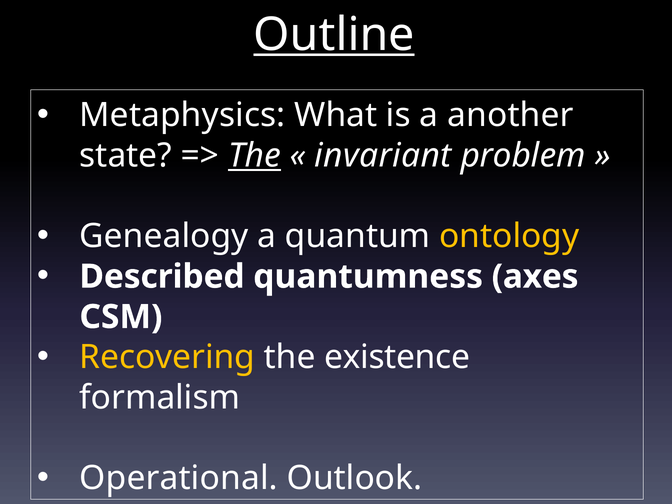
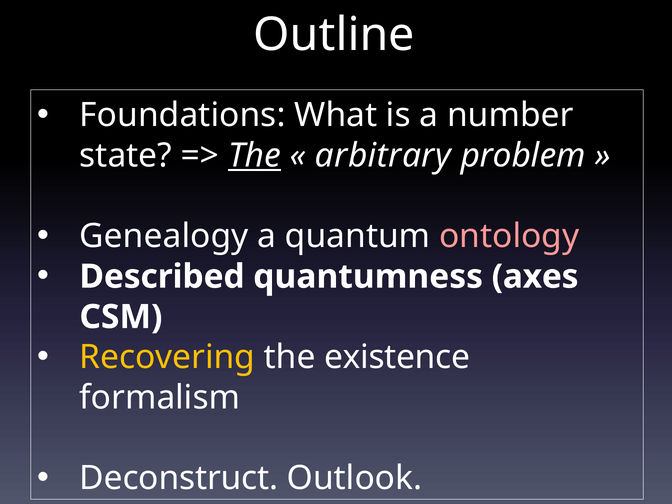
Outline underline: present -> none (334, 35)
Metaphysics: Metaphysics -> Foundations (182, 115)
another: another -> number (510, 115)
invariant: invariant -> arbitrary (383, 156)
ontology colour: yellow -> pink (509, 236)
Operational: Operational -> Deconstruct (179, 478)
